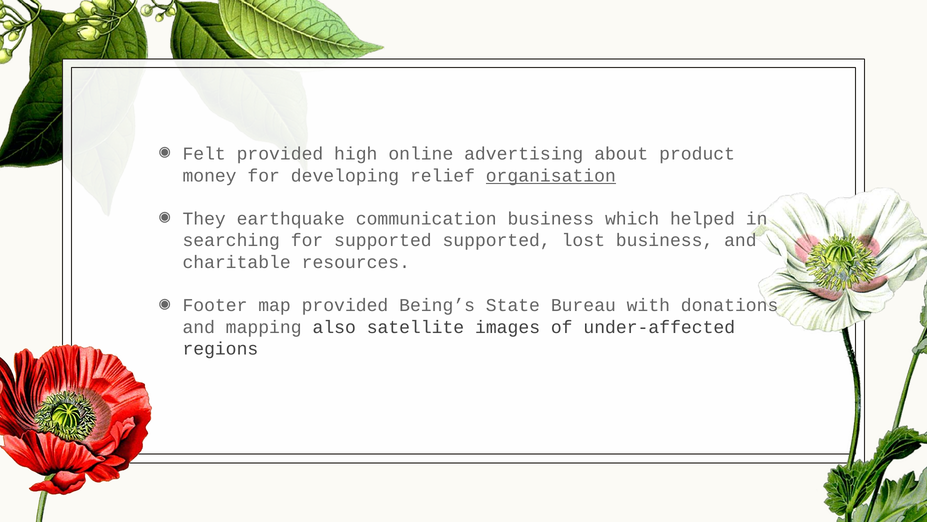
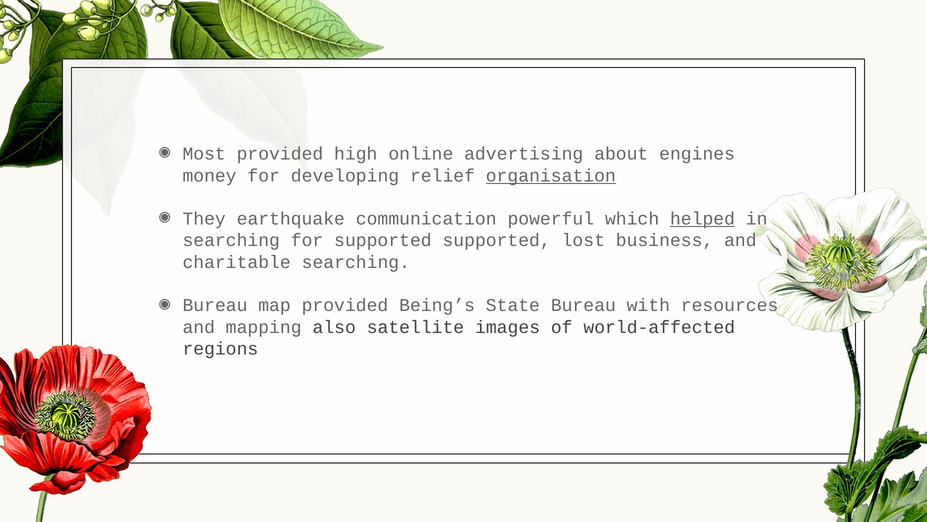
Felt: Felt -> Most (204, 154)
product: product -> engines (697, 154)
communication business: business -> powerful (551, 219)
helped underline: none -> present (702, 219)
charitable resources: resources -> searching (356, 262)
Footer: Footer -> Bureau (215, 305)
donations: donations -> resources (730, 305)
under-affected: under-affected -> world-affected (659, 327)
